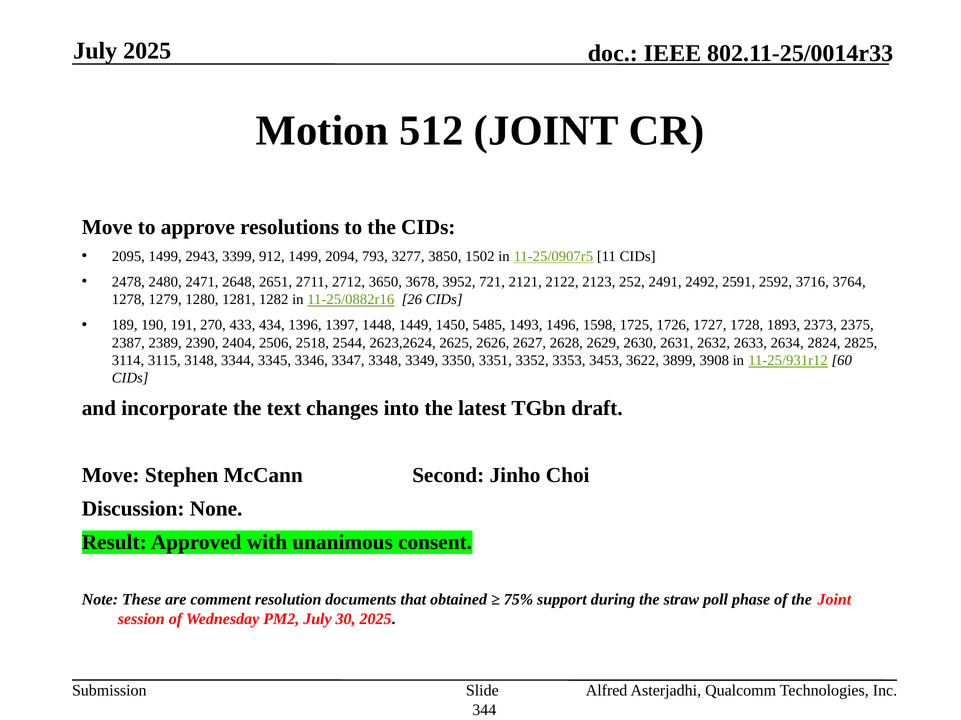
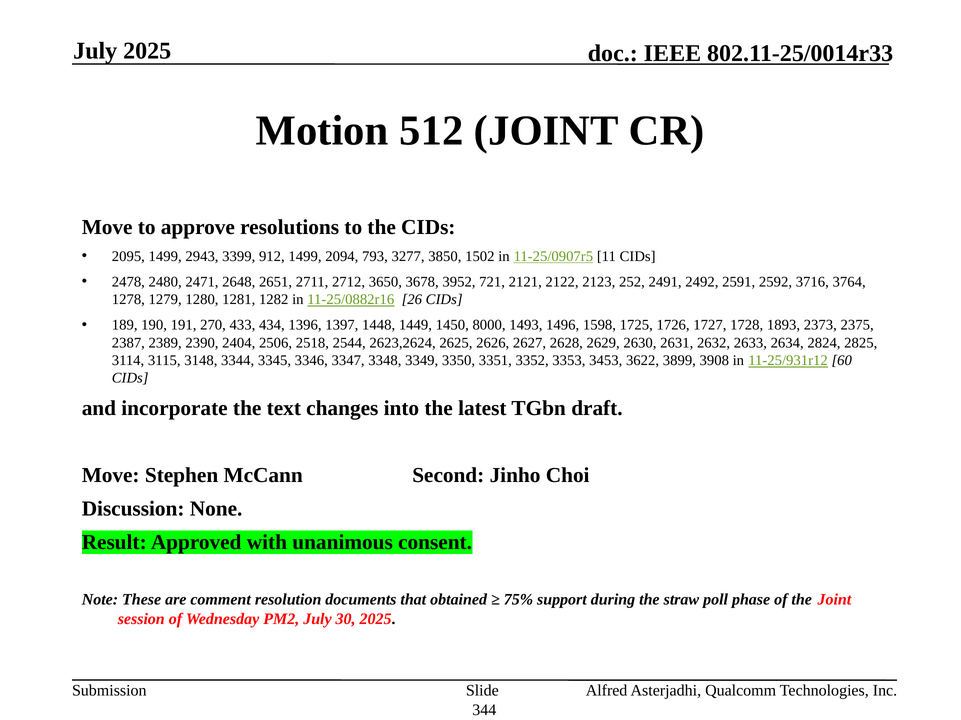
5485: 5485 -> 8000 (489, 325)
